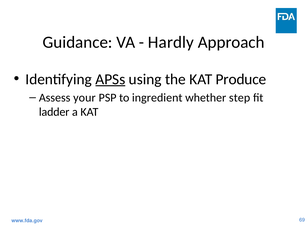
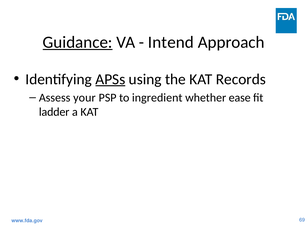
Guidance underline: none -> present (78, 42)
Hardly: Hardly -> Intend (171, 42)
Produce: Produce -> Records (241, 79)
step: step -> ease (240, 98)
